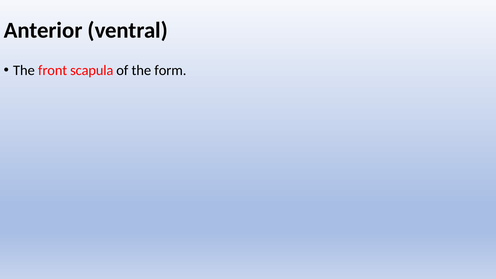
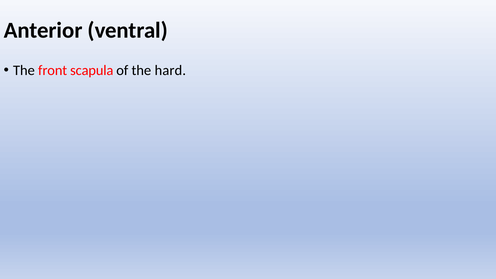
form: form -> hard (170, 70)
